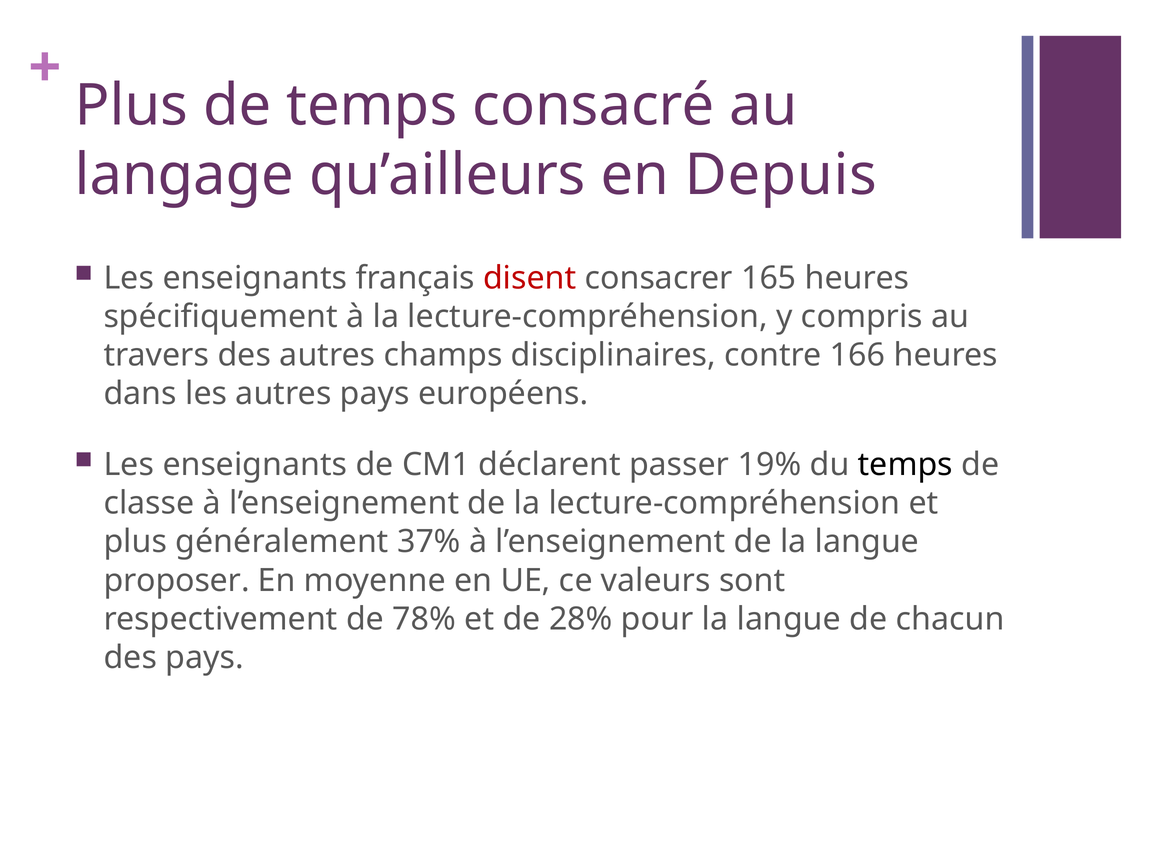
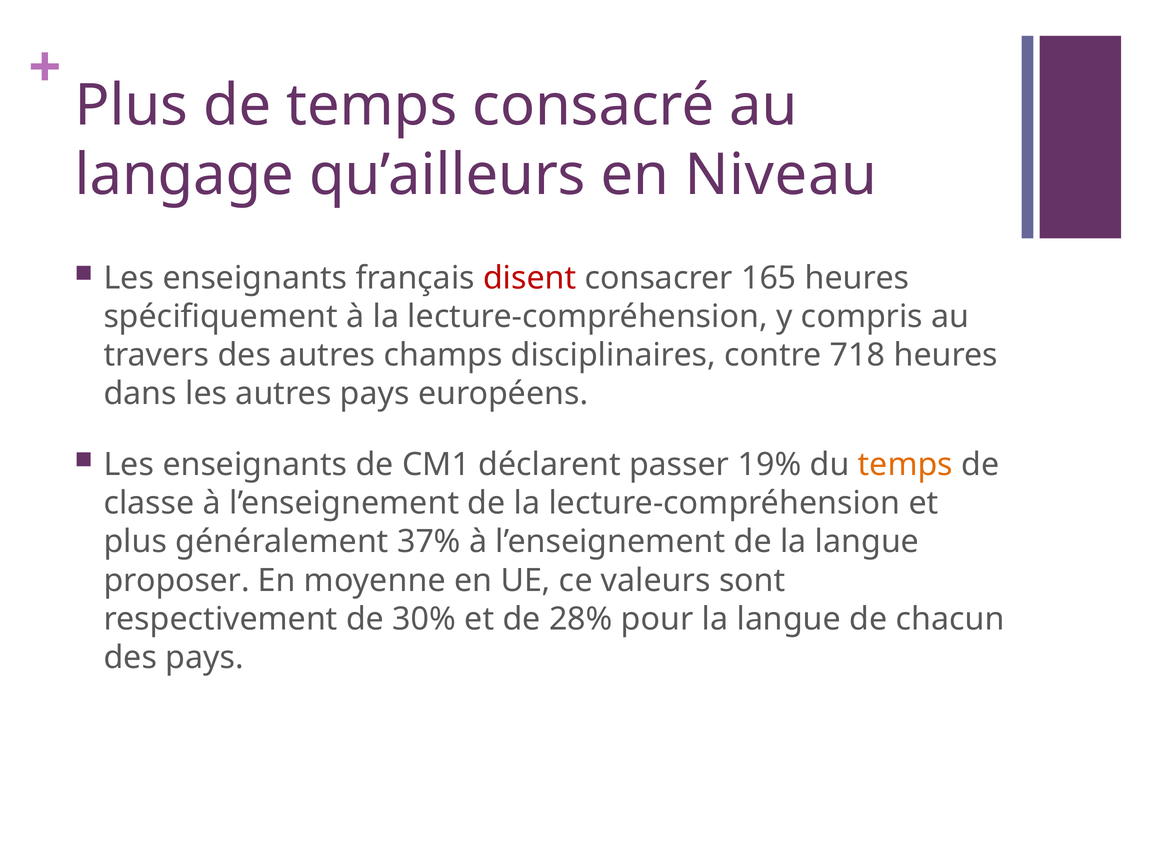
Depuis: Depuis -> Niveau (781, 175)
166: 166 -> 718 (857, 355)
temps colour: black -> orange (905, 465)
78%: 78% -> 30% (424, 619)
